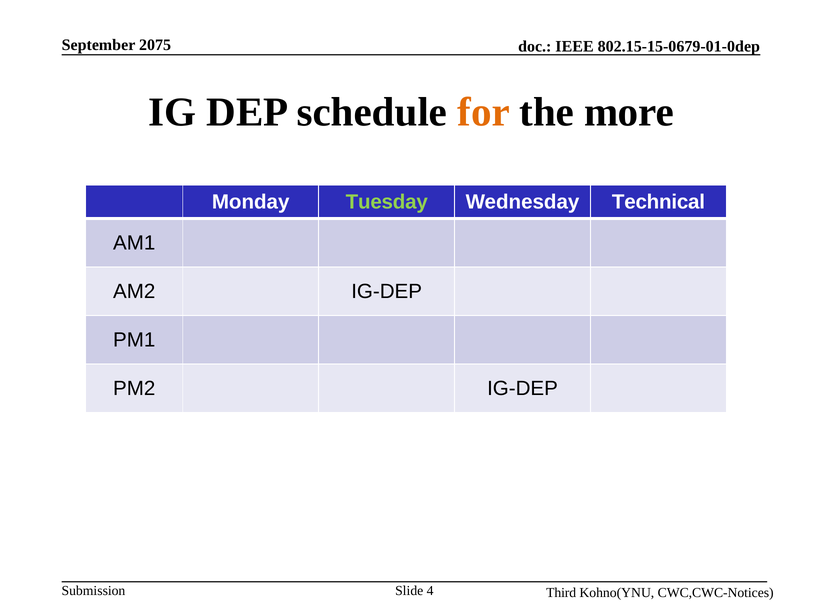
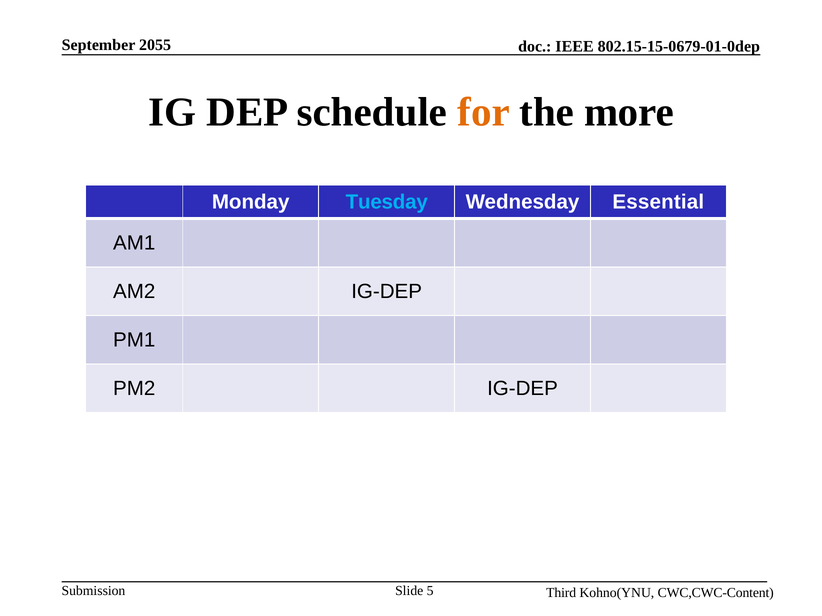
2075: 2075 -> 2055 (155, 45)
Tuesday colour: light green -> light blue (387, 202)
Technical: Technical -> Essential (658, 202)
4: 4 -> 5 (430, 591)
CWC,CWC-Notices: CWC,CWC-Notices -> CWC,CWC-Content (716, 593)
